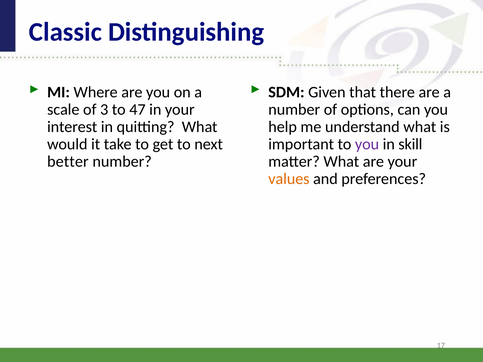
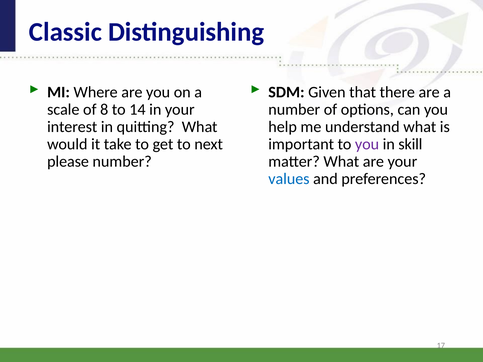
3: 3 -> 8 (104, 109)
47: 47 -> 14 (137, 109)
better: better -> please (68, 162)
values colour: orange -> blue (289, 179)
